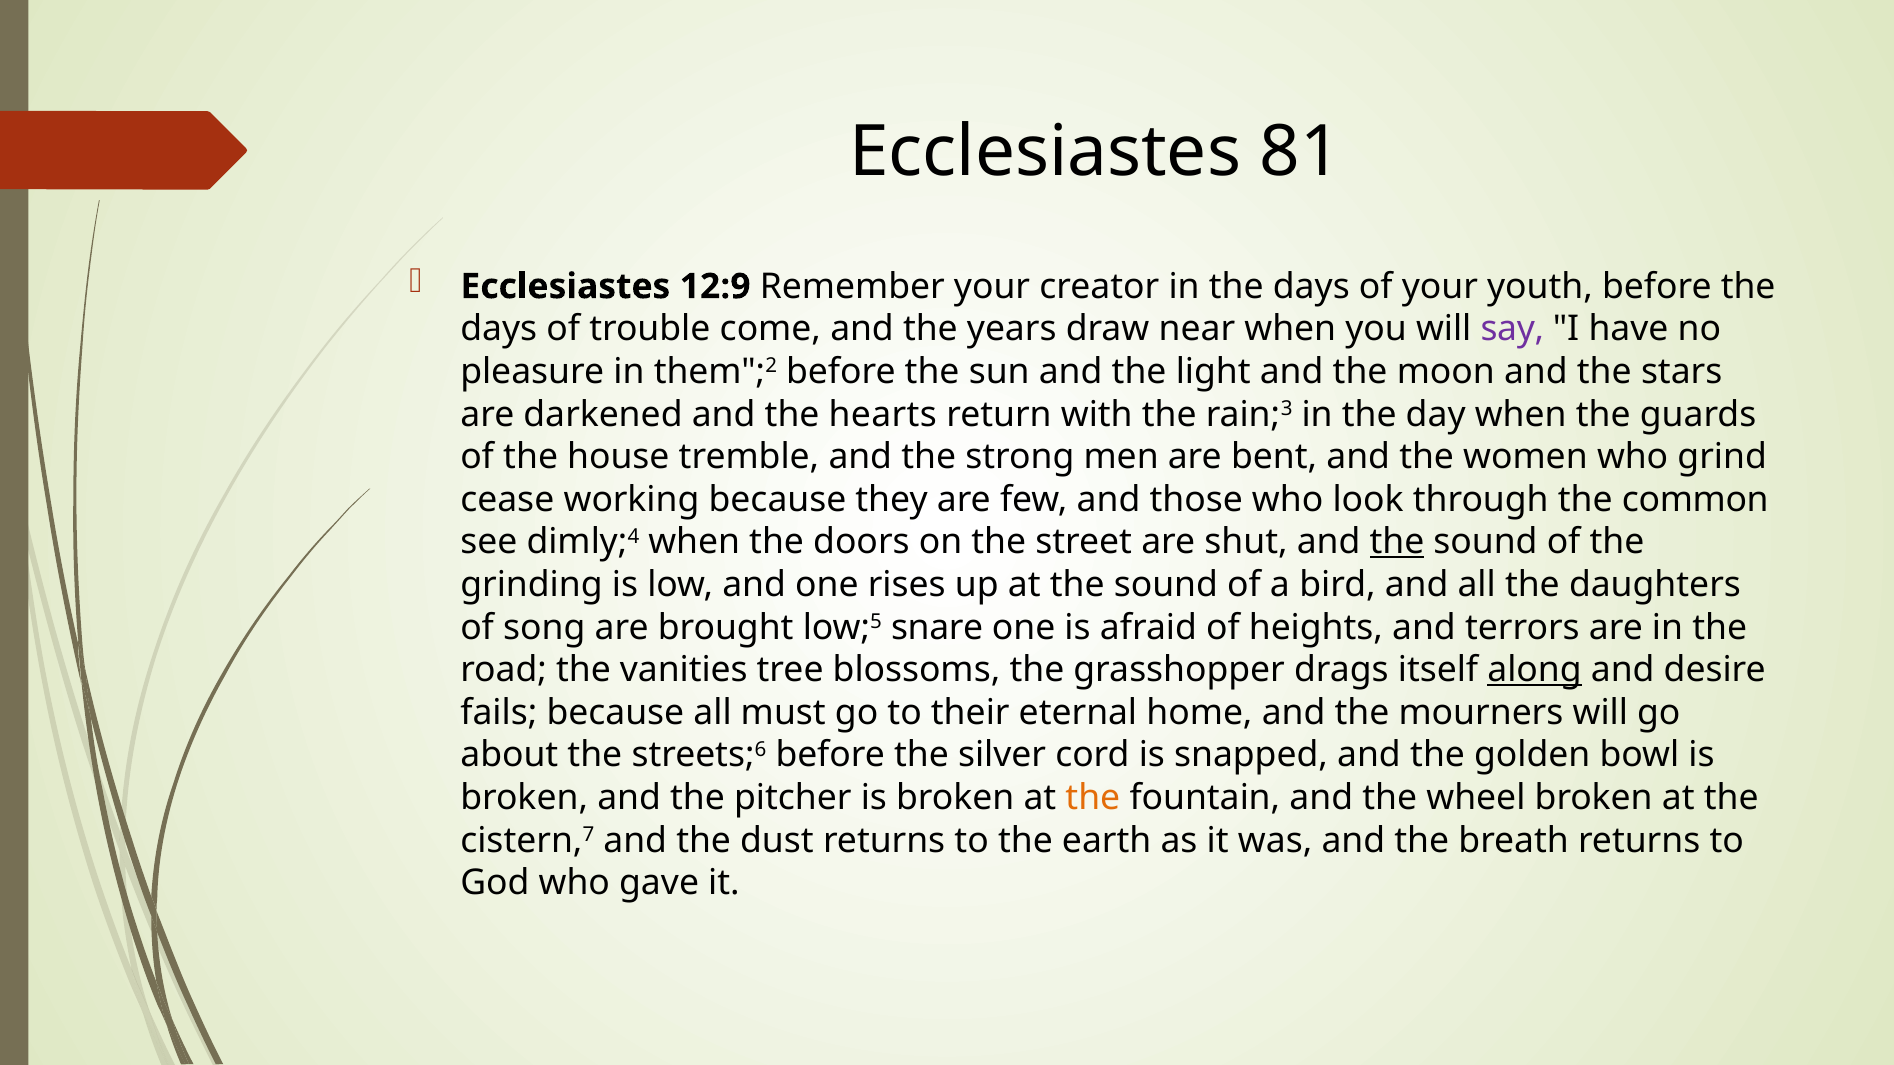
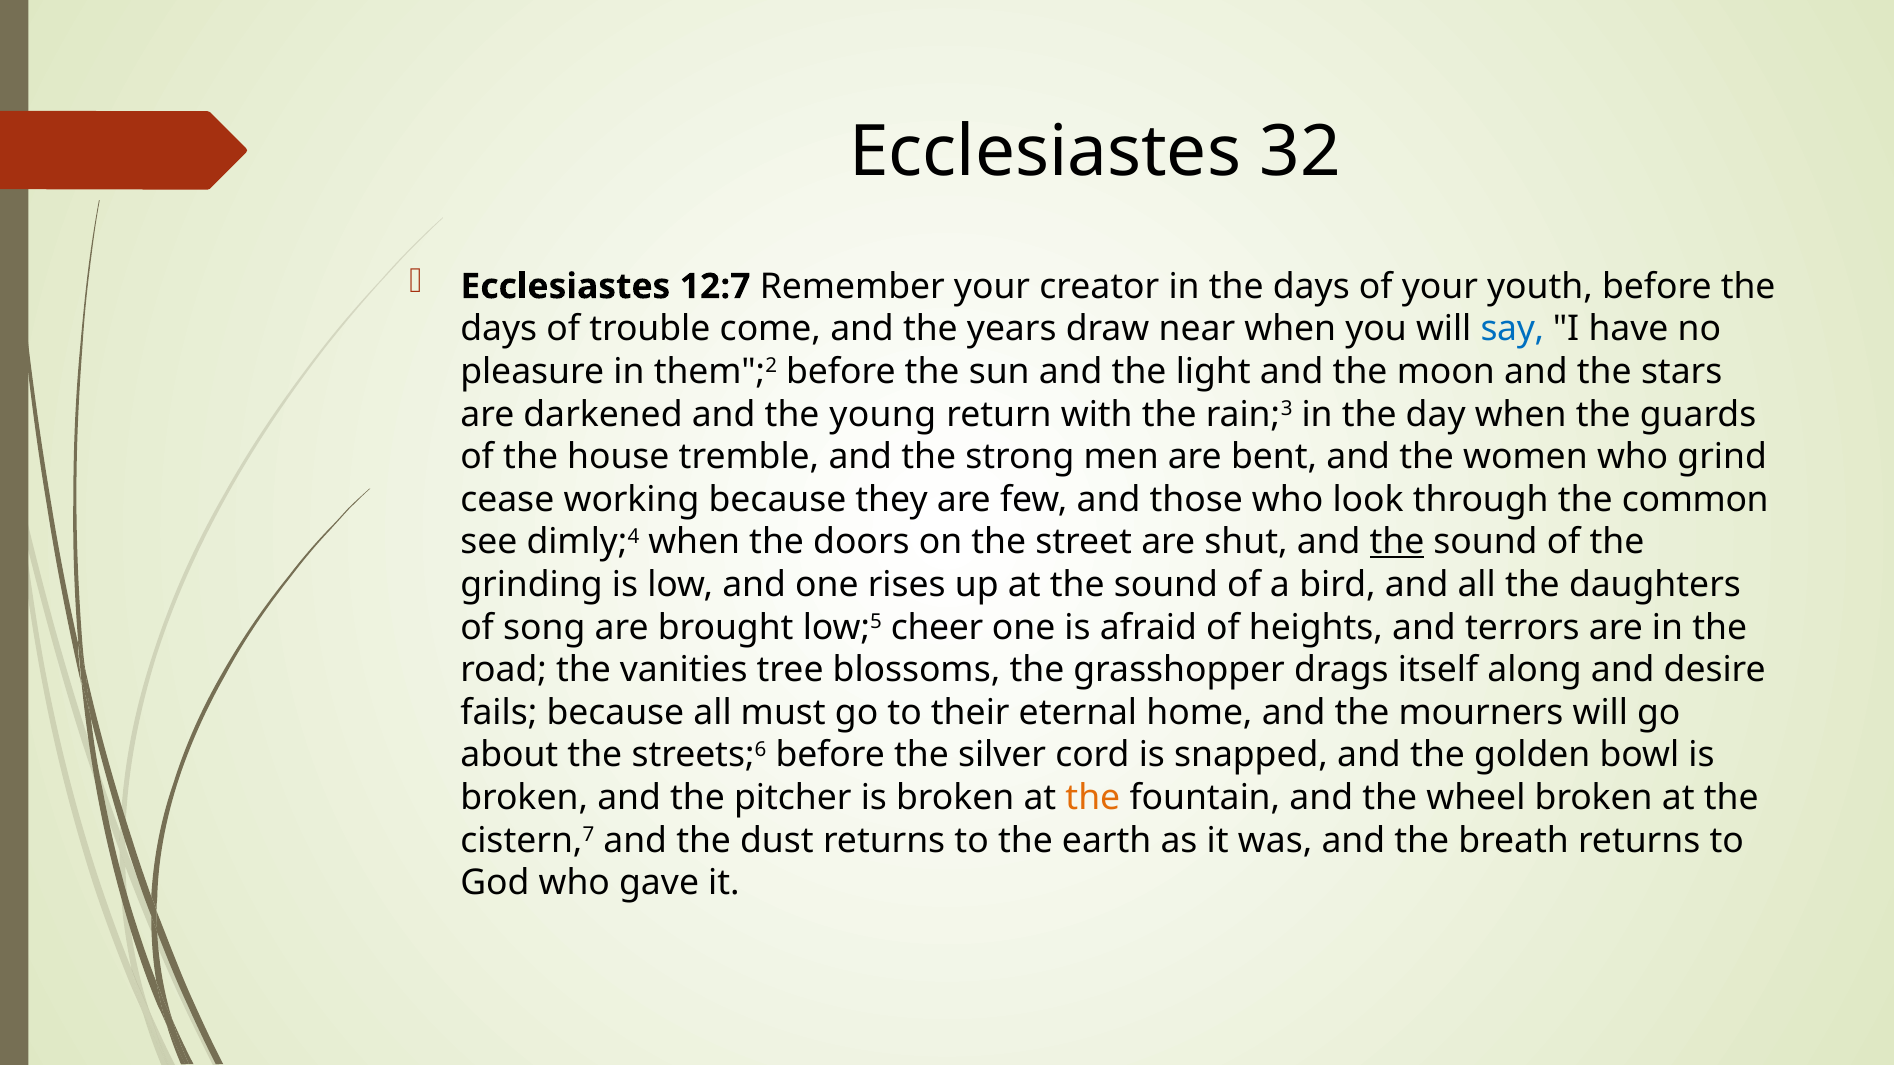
81: 81 -> 32 (1300, 152)
12:9: 12:9 -> 12:7 (715, 287)
say colour: purple -> blue (1512, 329)
hearts: hearts -> young (883, 414)
snare: snare -> cheer (937, 627)
along underline: present -> none (1535, 670)
